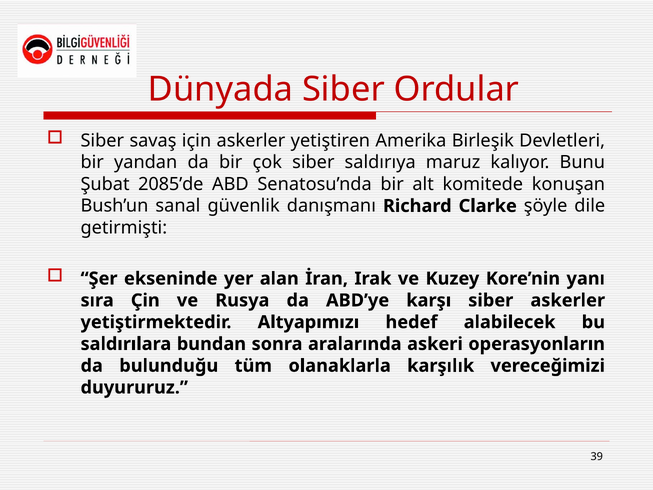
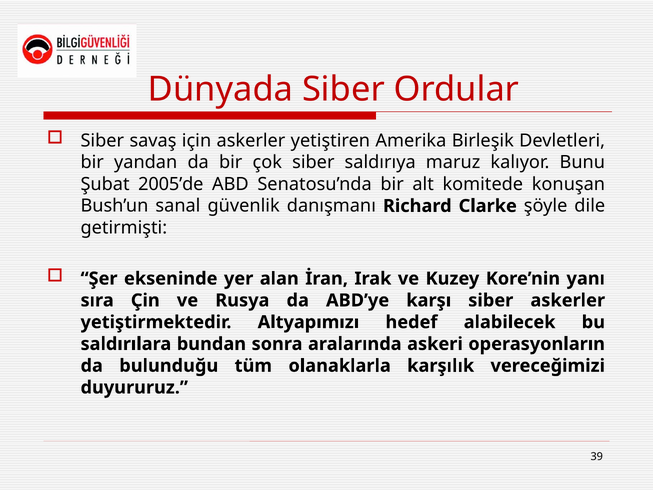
2085’de: 2085’de -> 2005’de (171, 184)
